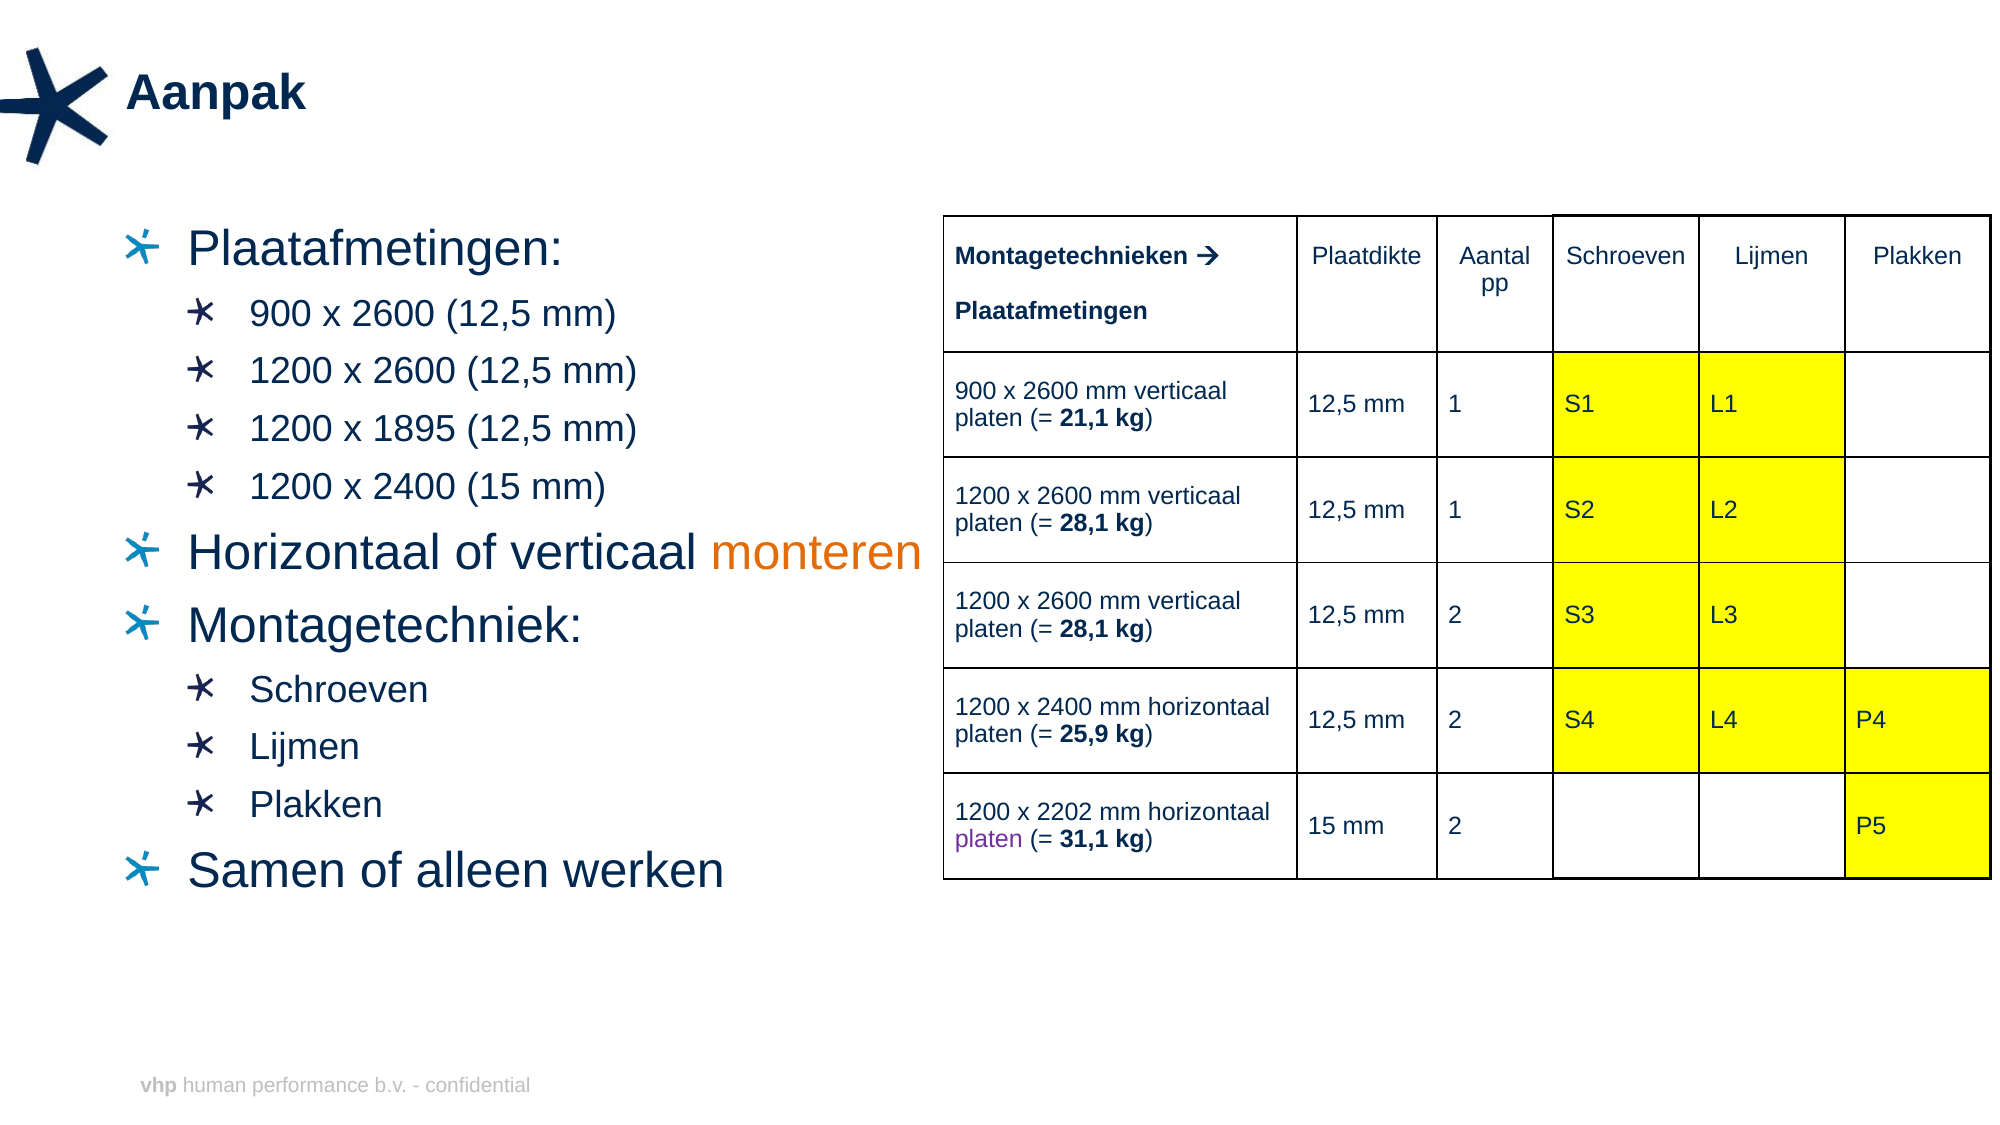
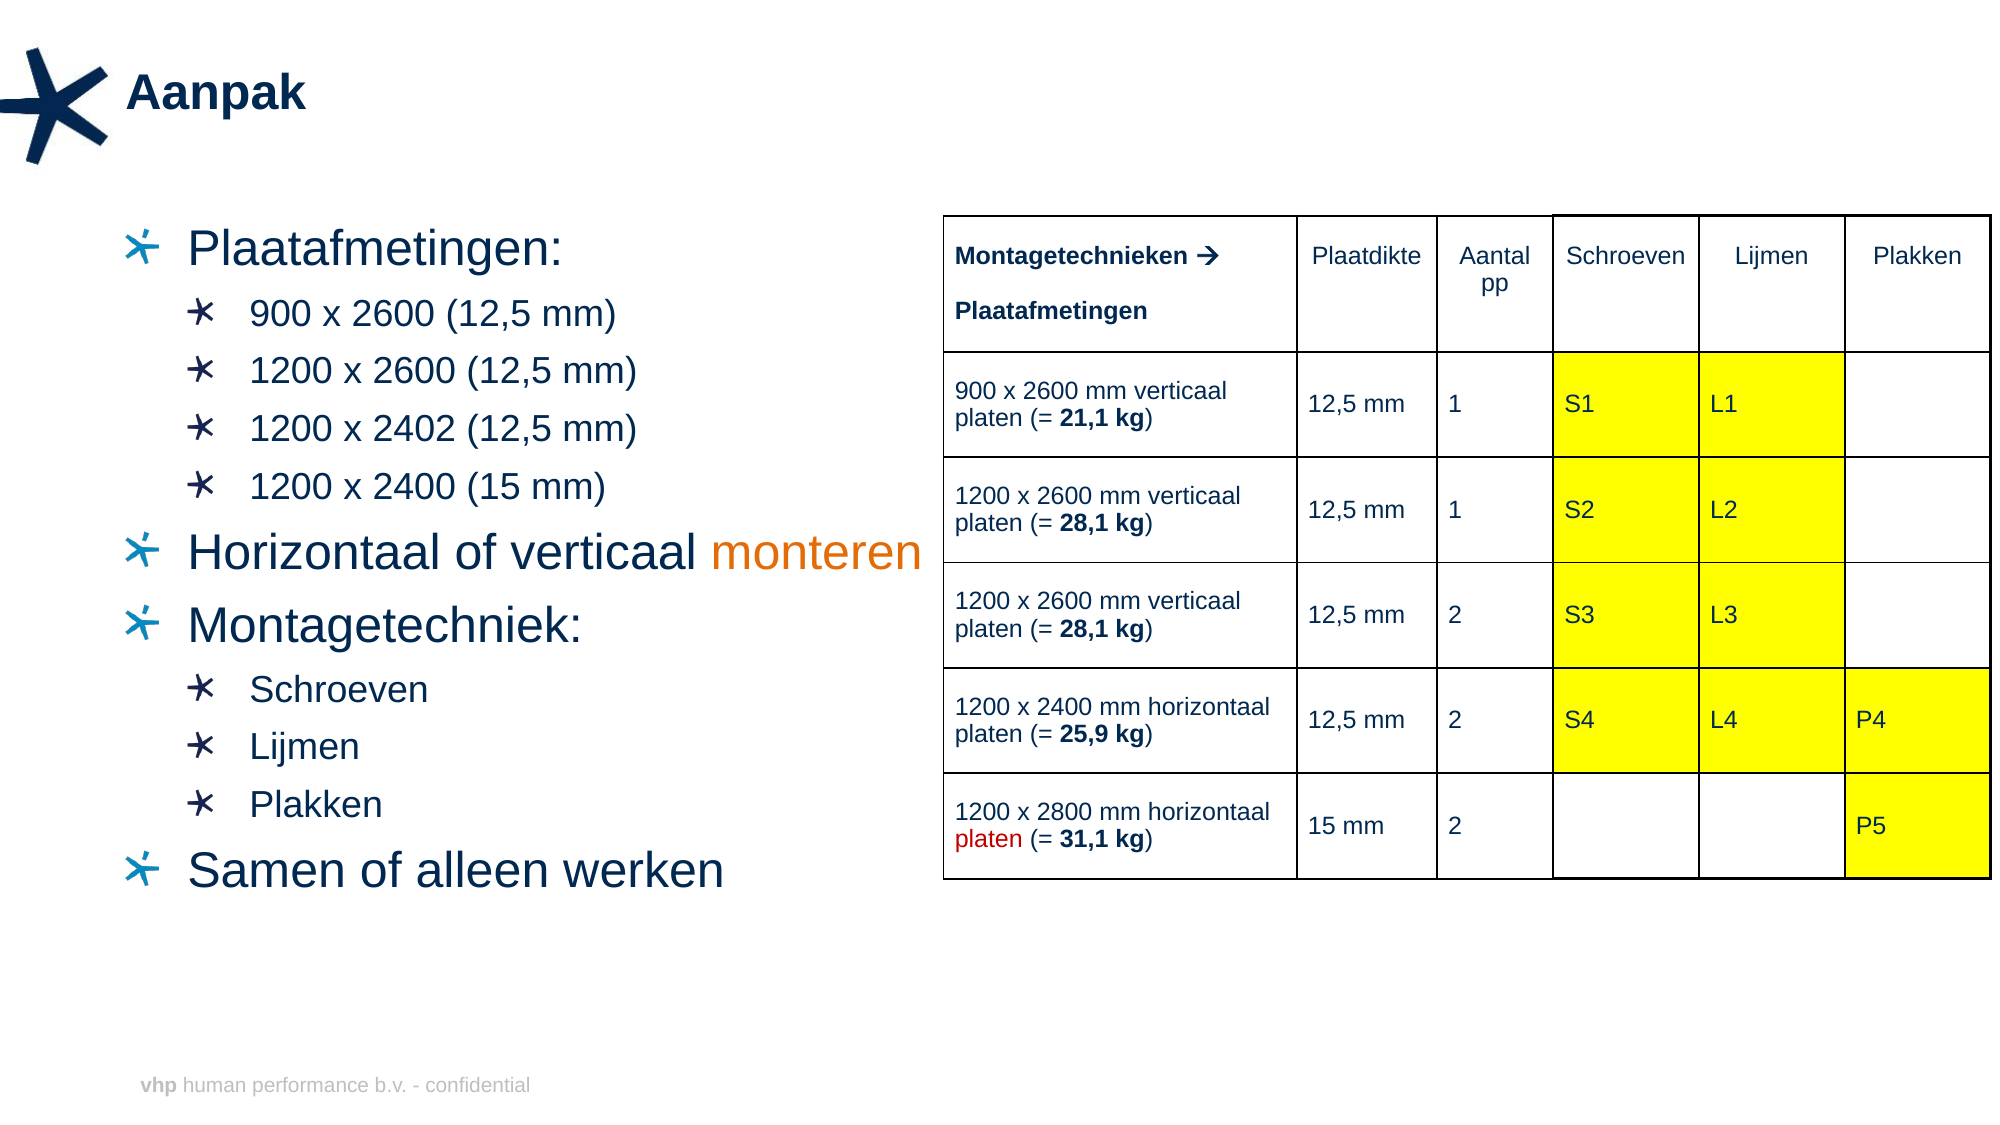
1895: 1895 -> 2402 (414, 429)
2202: 2202 -> 2800 (1065, 812)
platen colour: purple -> red (989, 840)
